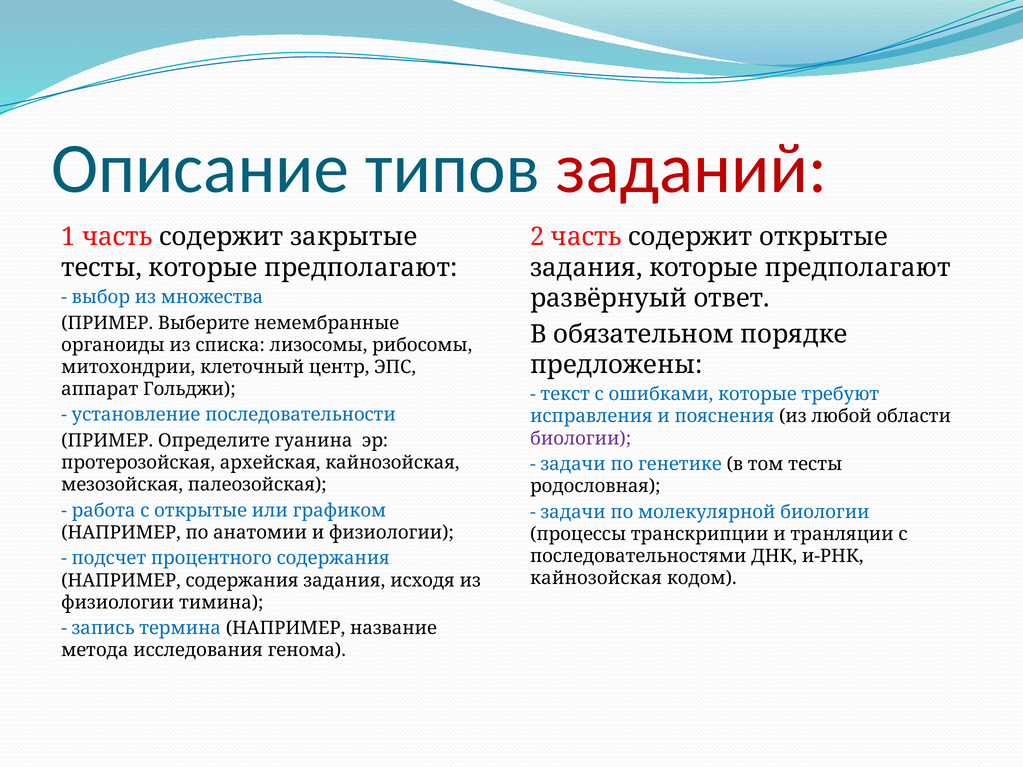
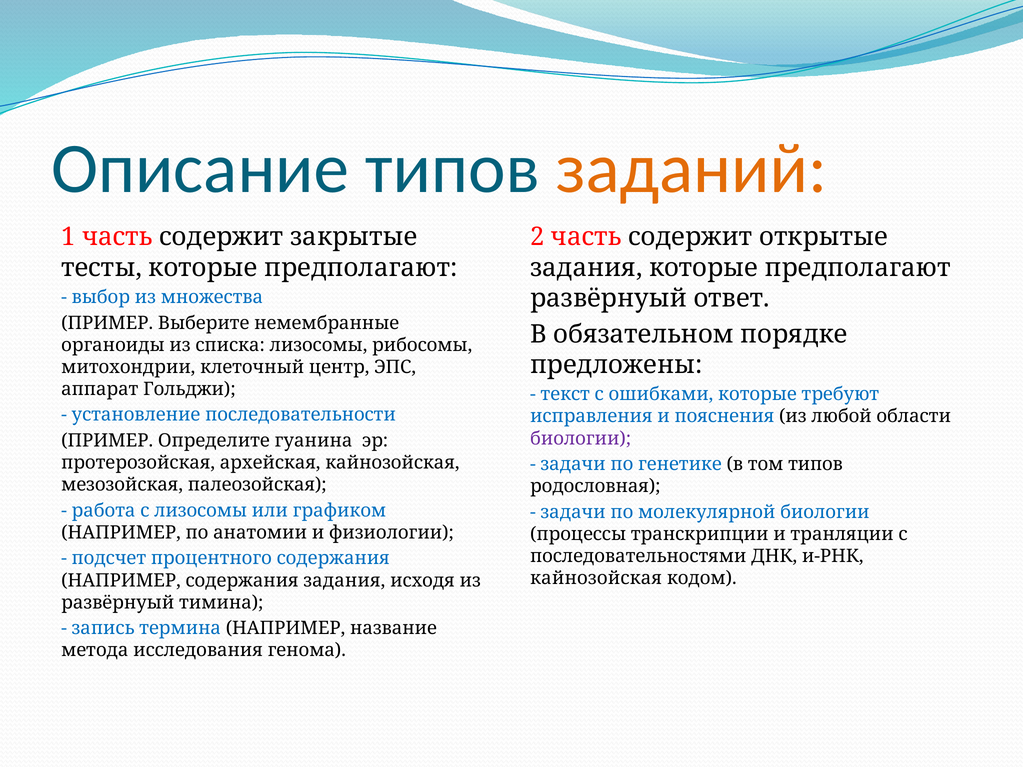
заданий colour: red -> orange (691, 169)
том тесты: тесты -> типов (815, 464)
с открытые: открытые -> лизосомы (201, 511)
физиологии: физиологии -> развёрнуый (118, 603)
